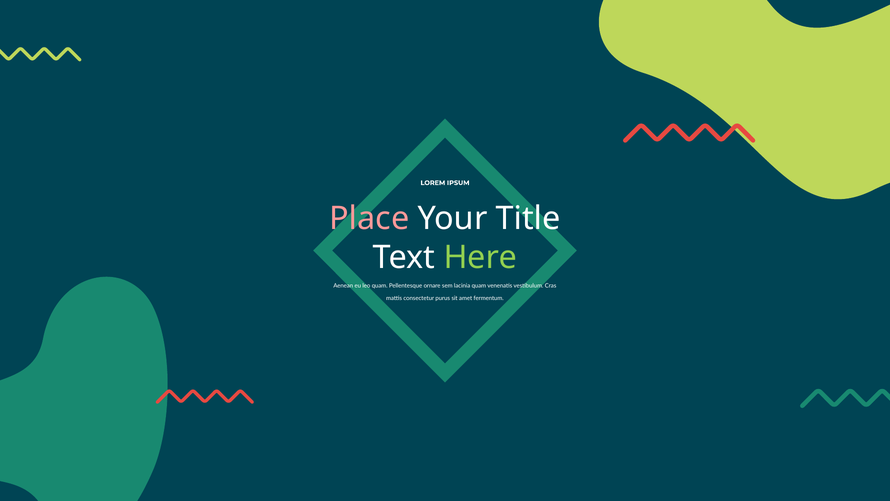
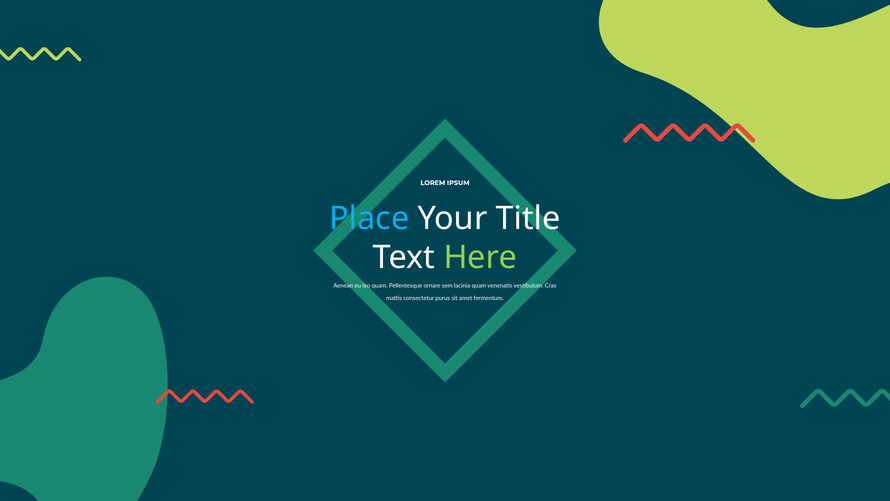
Place colour: pink -> light blue (369, 218)
